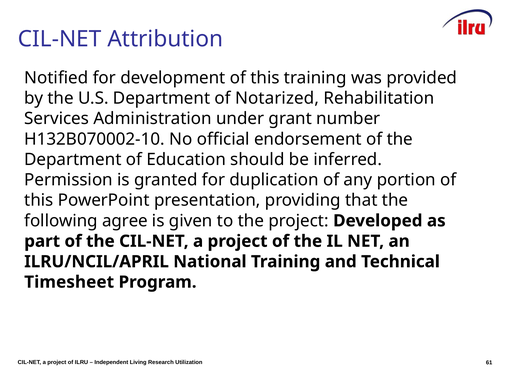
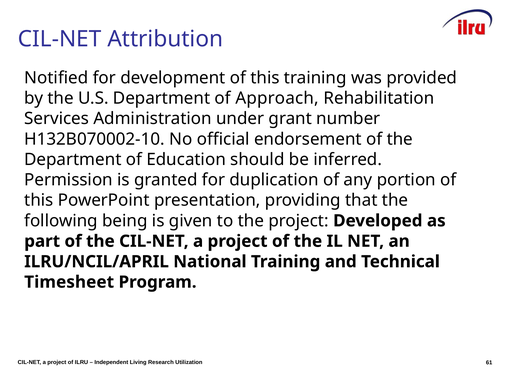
Notarized: Notarized -> Approach (277, 98)
agree: agree -> being (125, 220)
